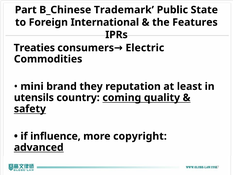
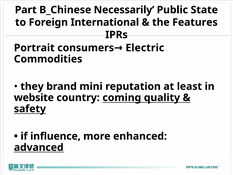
Trademark: Trademark -> Necessarily (124, 10)
Treaties: Treaties -> Portrait (34, 48)
mini: mini -> they (32, 86)
they: they -> mini (91, 86)
utensils: utensils -> website (34, 97)
copyright: copyright -> enhanced (140, 136)
